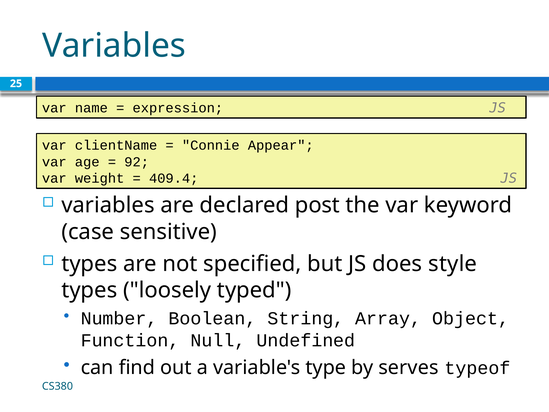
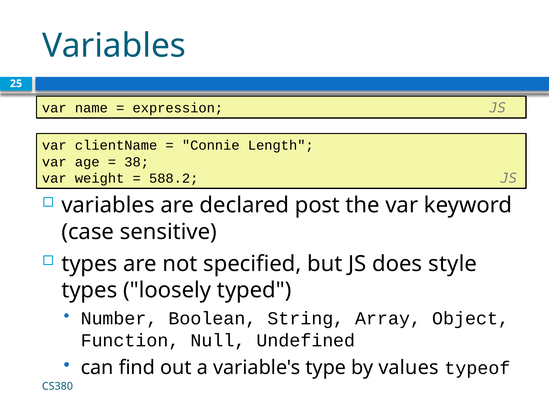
Appear: Appear -> Length (281, 145)
92: 92 -> 38 (137, 162)
409.4: 409.4 -> 588.2 (174, 178)
serves: serves -> values (408, 367)
